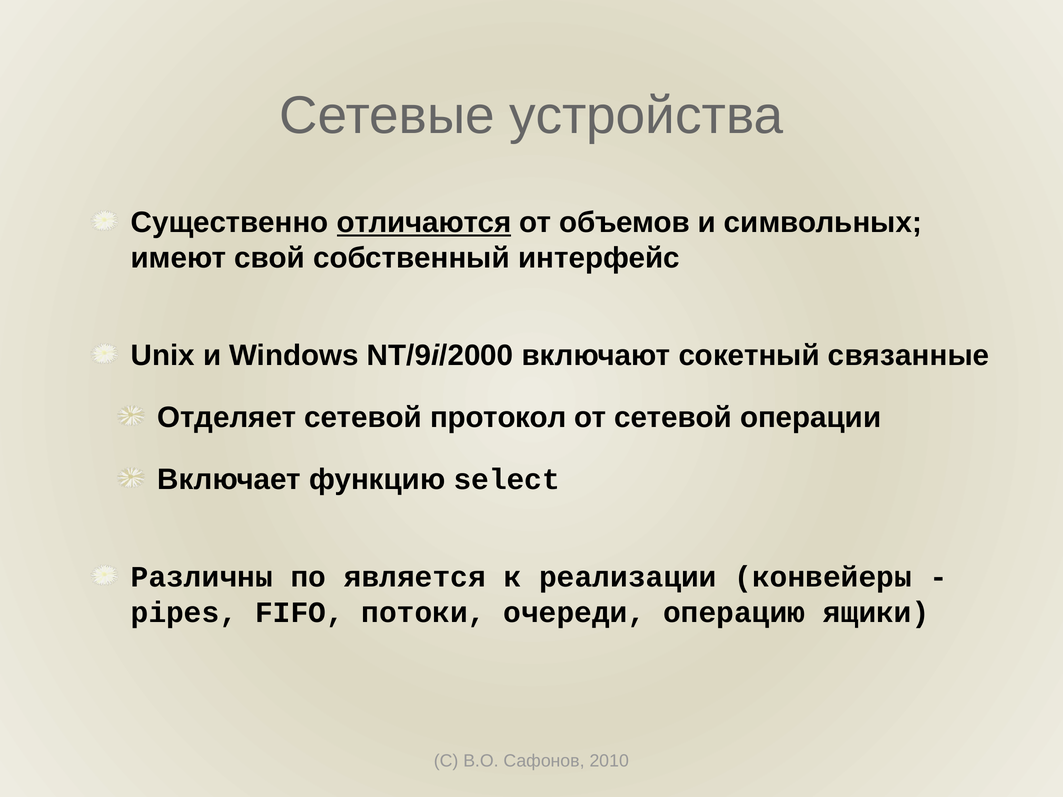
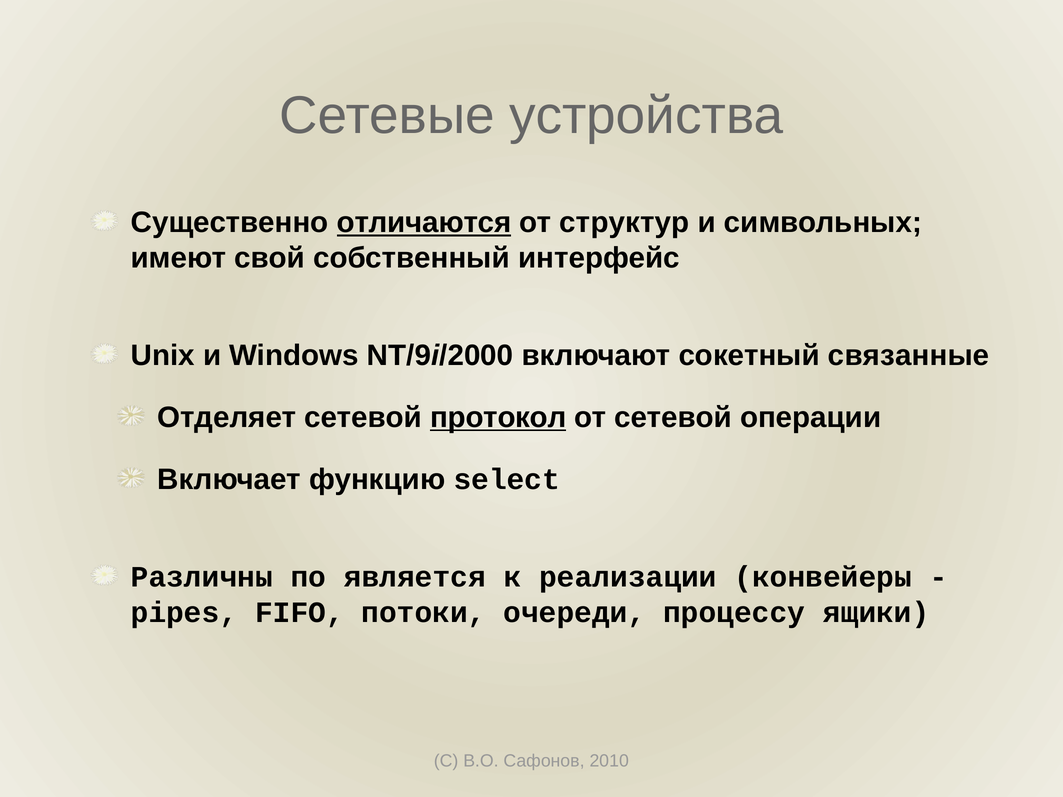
объемов: объемов -> структур (624, 223)
протокол underline: none -> present (498, 418)
операцию: операцию -> процессу (734, 613)
